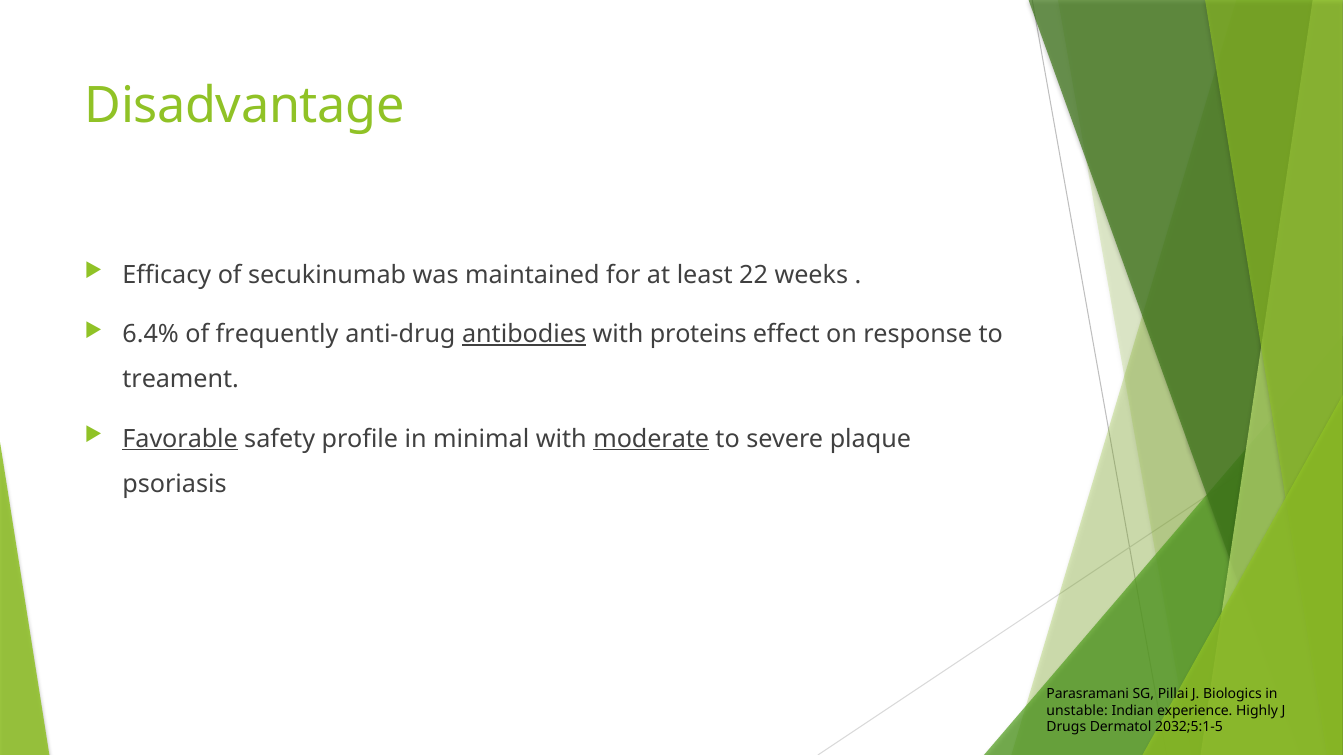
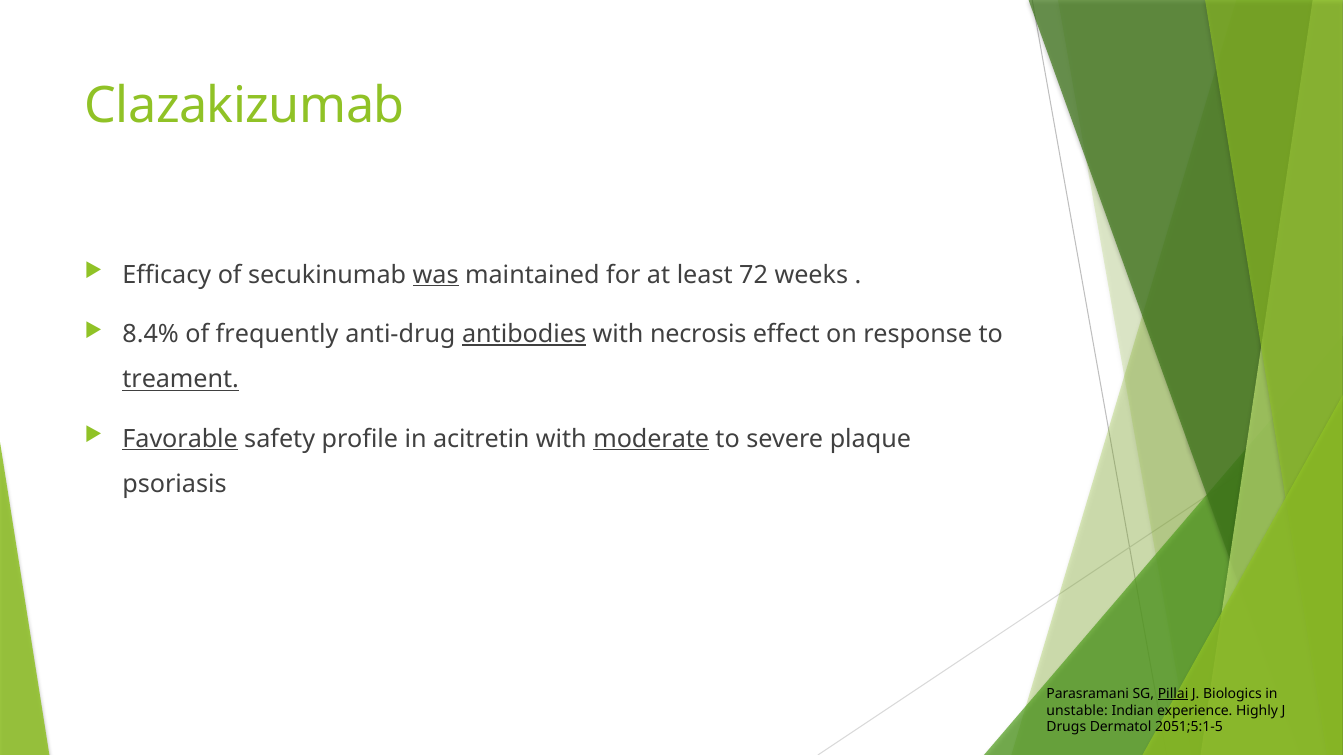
Disadvantage: Disadvantage -> Clazakizumab (245, 106)
was underline: none -> present (436, 275)
22: 22 -> 72 (754, 275)
6.4%: 6.4% -> 8.4% (151, 334)
proteins: proteins -> necrosis (698, 334)
treament underline: none -> present (181, 380)
minimal: minimal -> acitretin (481, 439)
Pillai underline: none -> present (1173, 694)
2032;5:1-5: 2032;5:1-5 -> 2051;5:1-5 (1189, 728)
